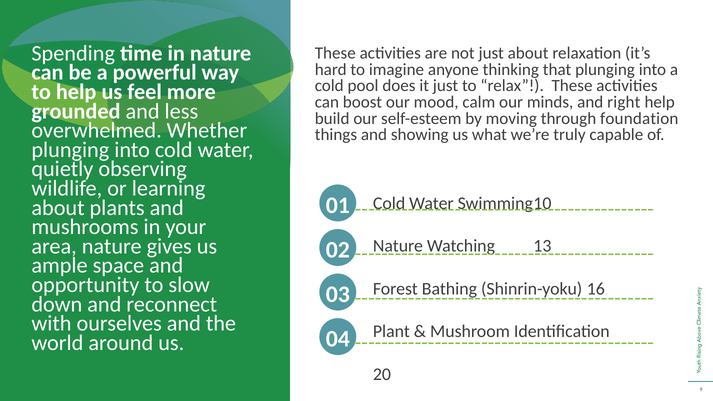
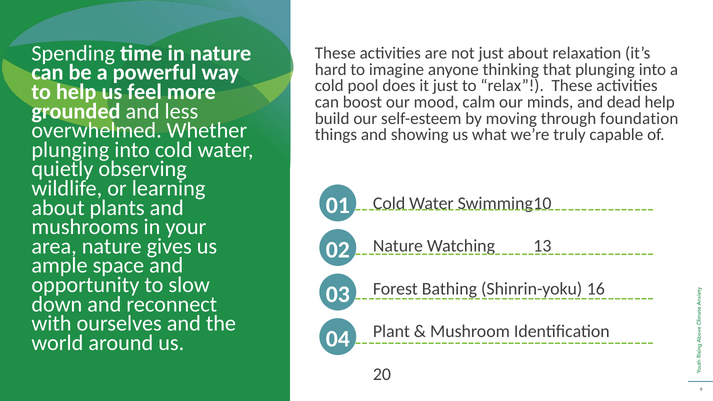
right: right -> dead (624, 102)
